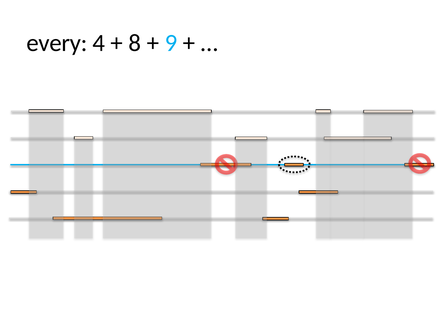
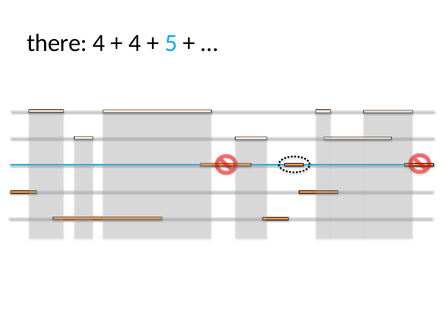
every: every -> there (57, 43)
8: 8 -> 4 (135, 43)
9: 9 -> 5 (171, 43)
